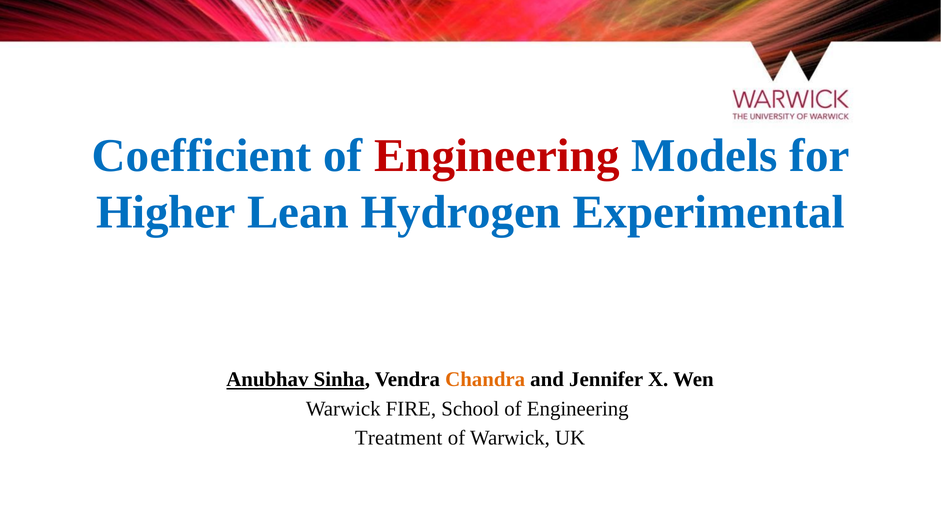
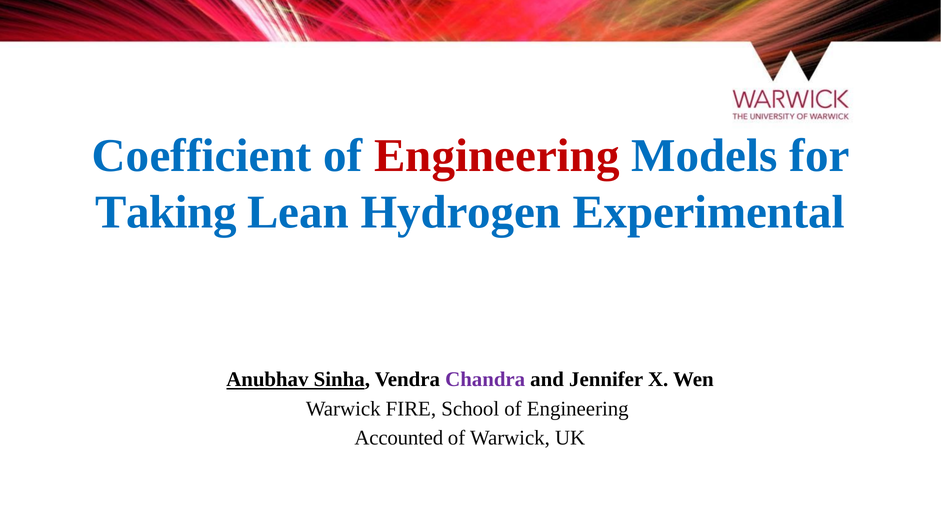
Higher: Higher -> Taking (166, 212)
Chandra colour: orange -> purple (485, 380)
Treatment: Treatment -> Accounted (399, 438)
